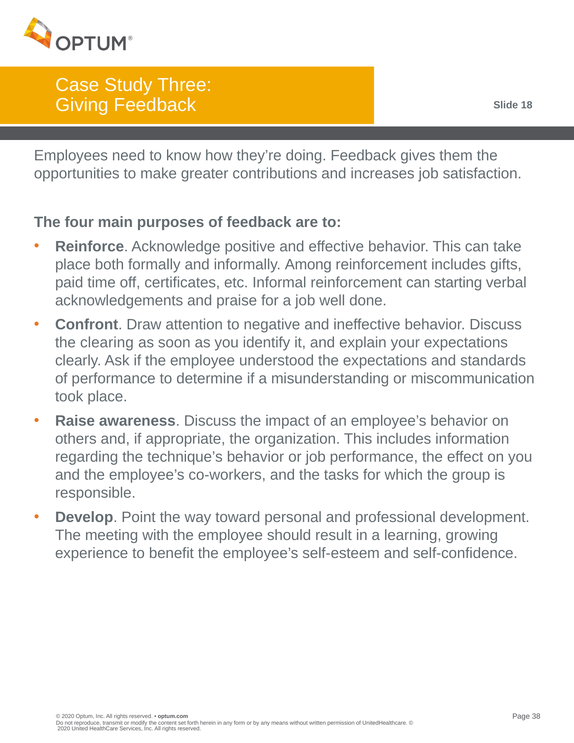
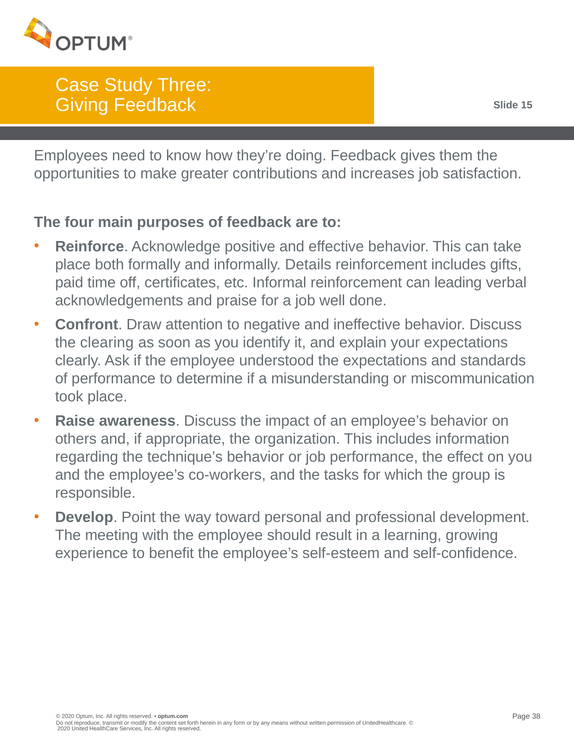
18: 18 -> 15 (527, 105)
Among: Among -> Details (308, 264)
starting: starting -> leading (458, 282)
